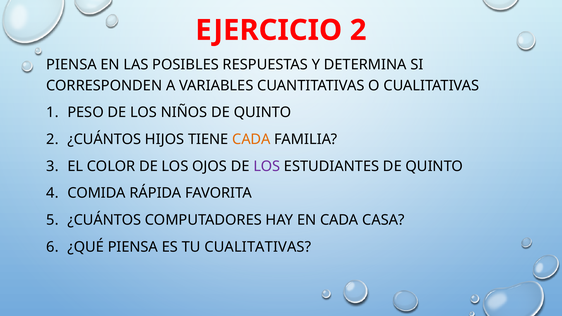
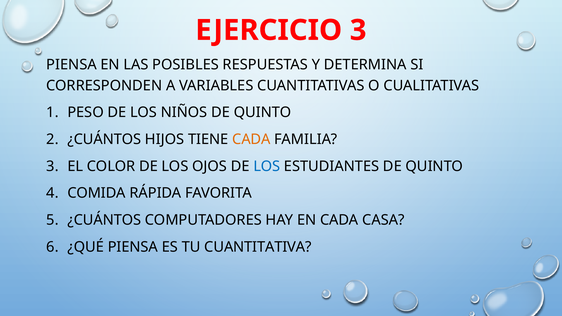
EJERCICIO 2: 2 -> 3 (358, 30)
LOS colour: purple -> blue (267, 166)
TU CUALITATIVAS: CUALITATIVAS -> CUANTITATIVA (258, 247)
